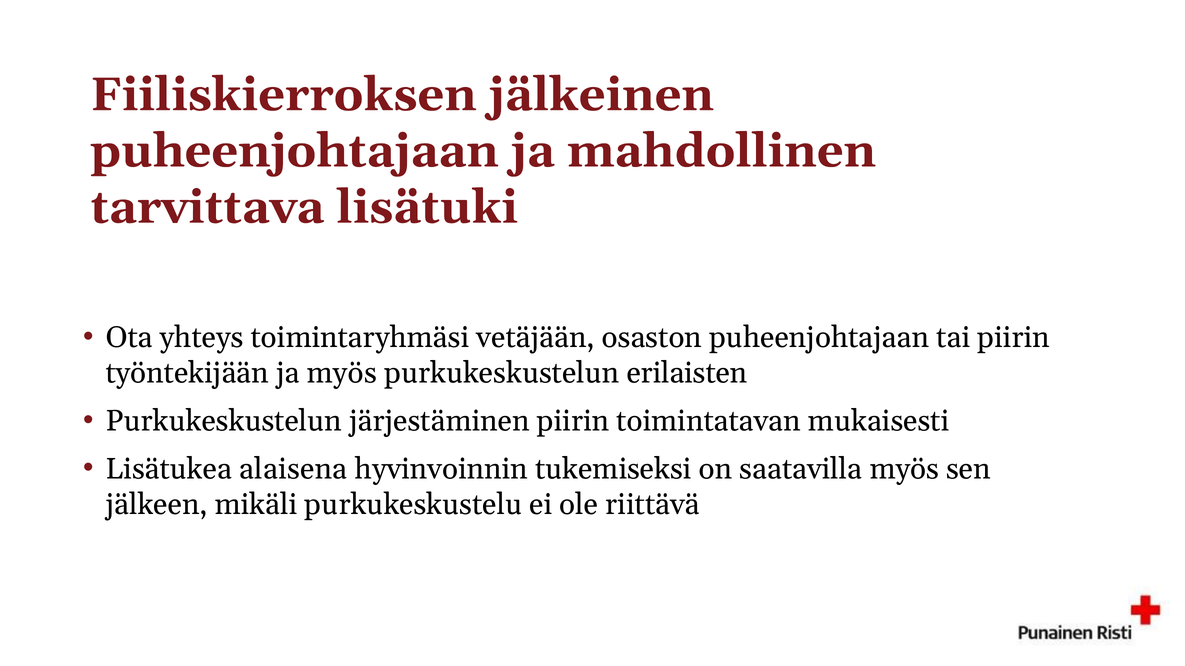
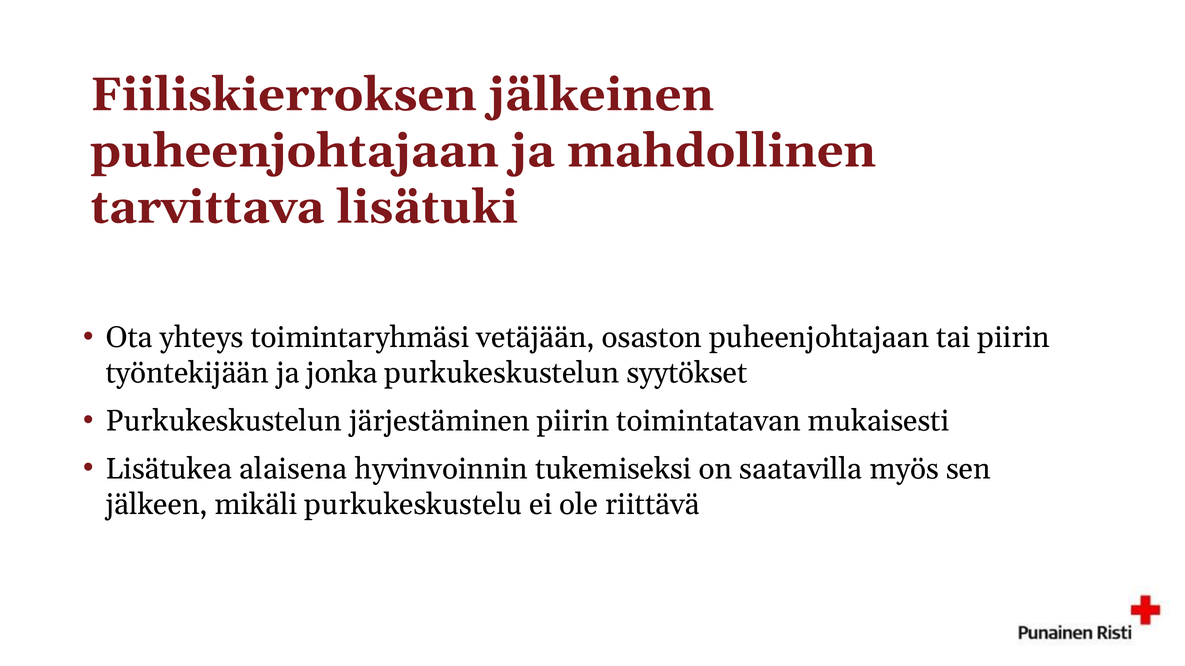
ja myös: myös -> jonka (342, 373)
erilaisten: erilaisten -> syytökset (687, 373)
